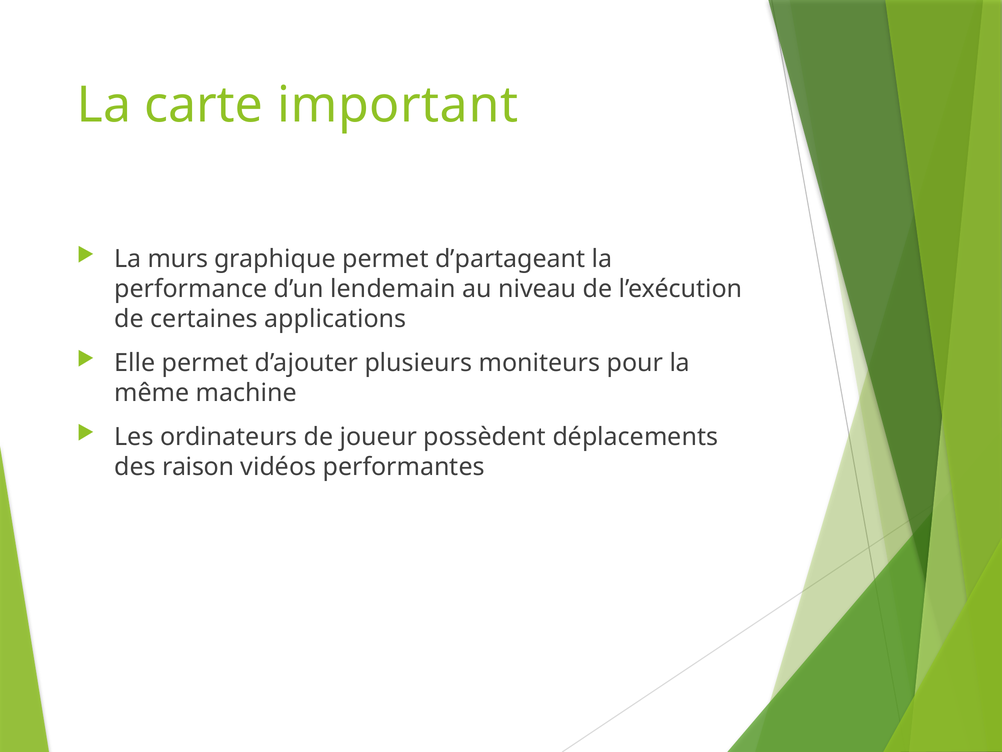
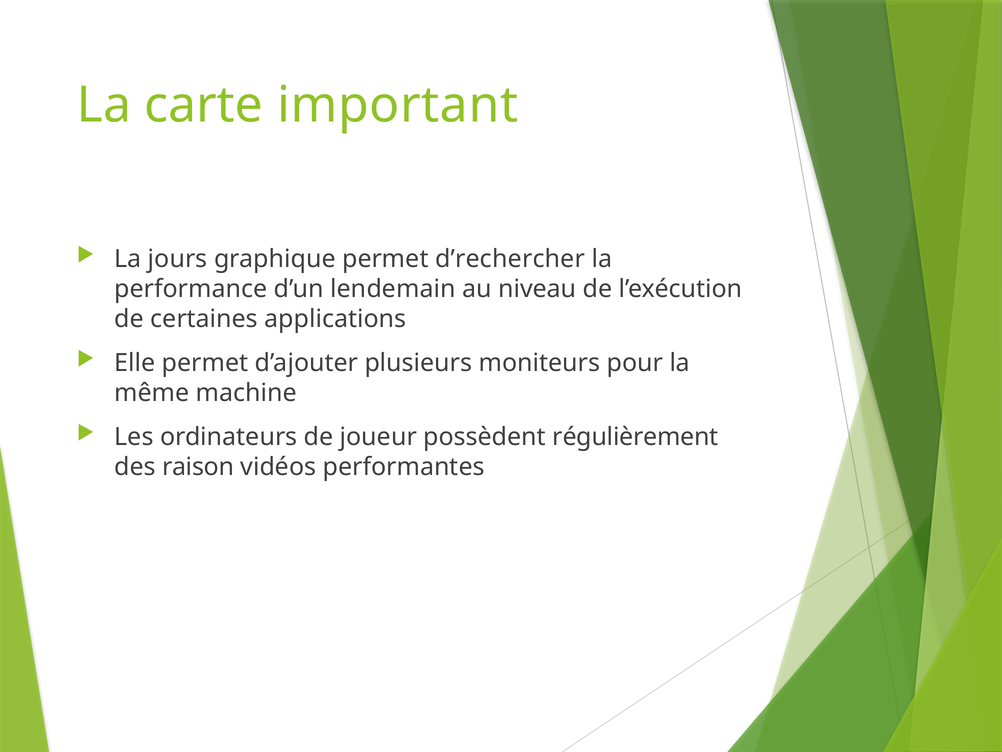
murs: murs -> jours (178, 259)
d’partageant: d’partageant -> d’rechercher (510, 259)
déplacements: déplacements -> régulièrement (635, 437)
